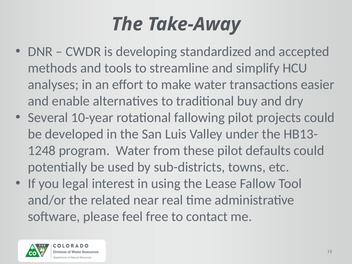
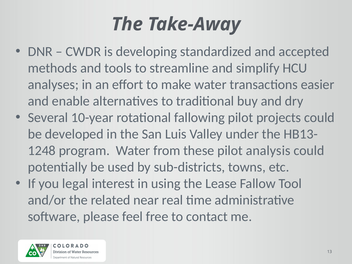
defaults: defaults -> analysis (268, 151)
